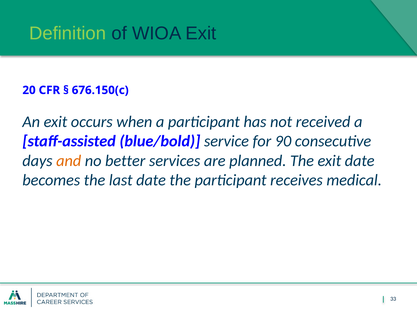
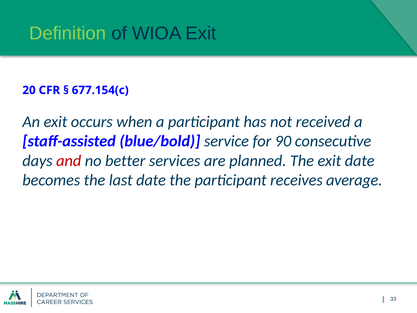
676.150(c: 676.150(c -> 677.154(c (100, 90)
and colour: orange -> red (69, 161)
medical: medical -> average (354, 180)
